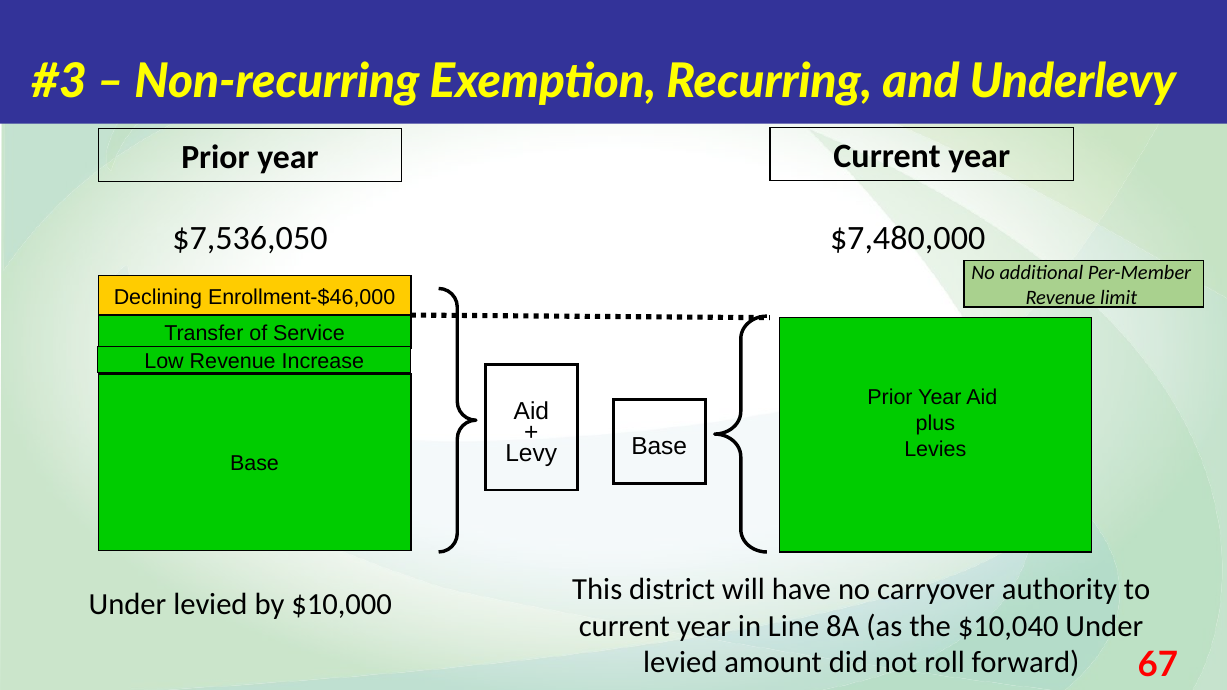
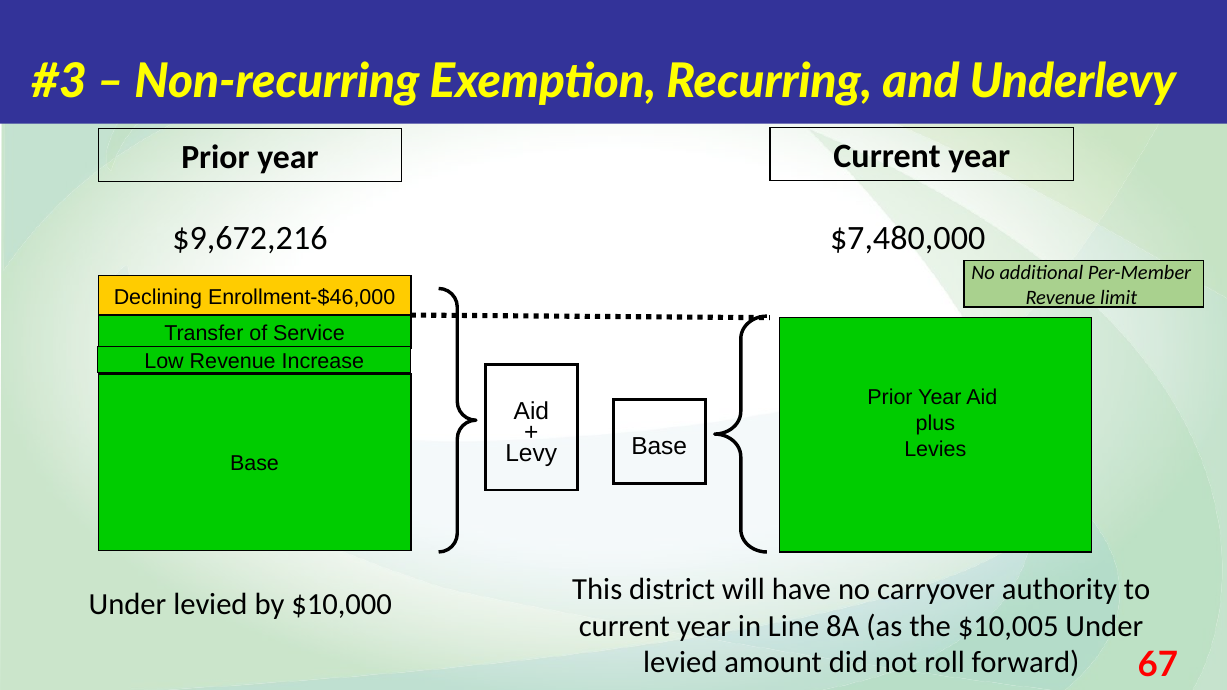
$7,536,050: $7,536,050 -> $9,672,216 (250, 238)
$10,040: $10,040 -> $10,005 (1008, 626)
